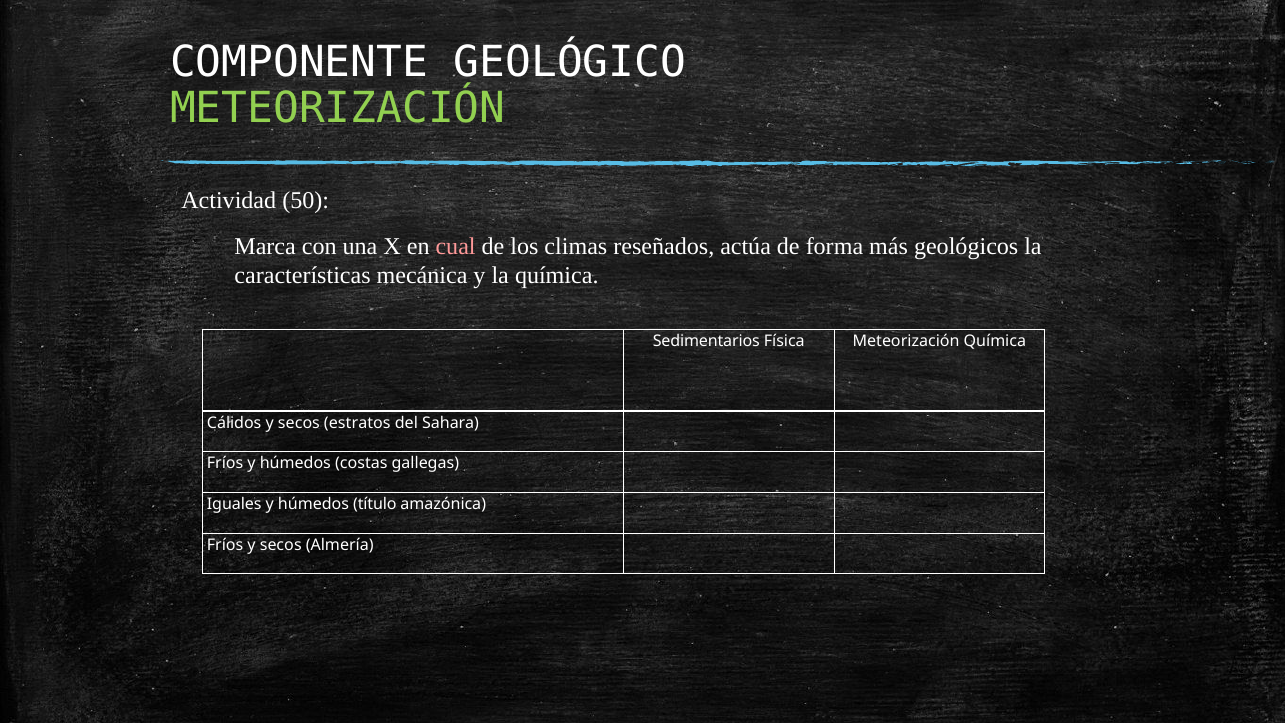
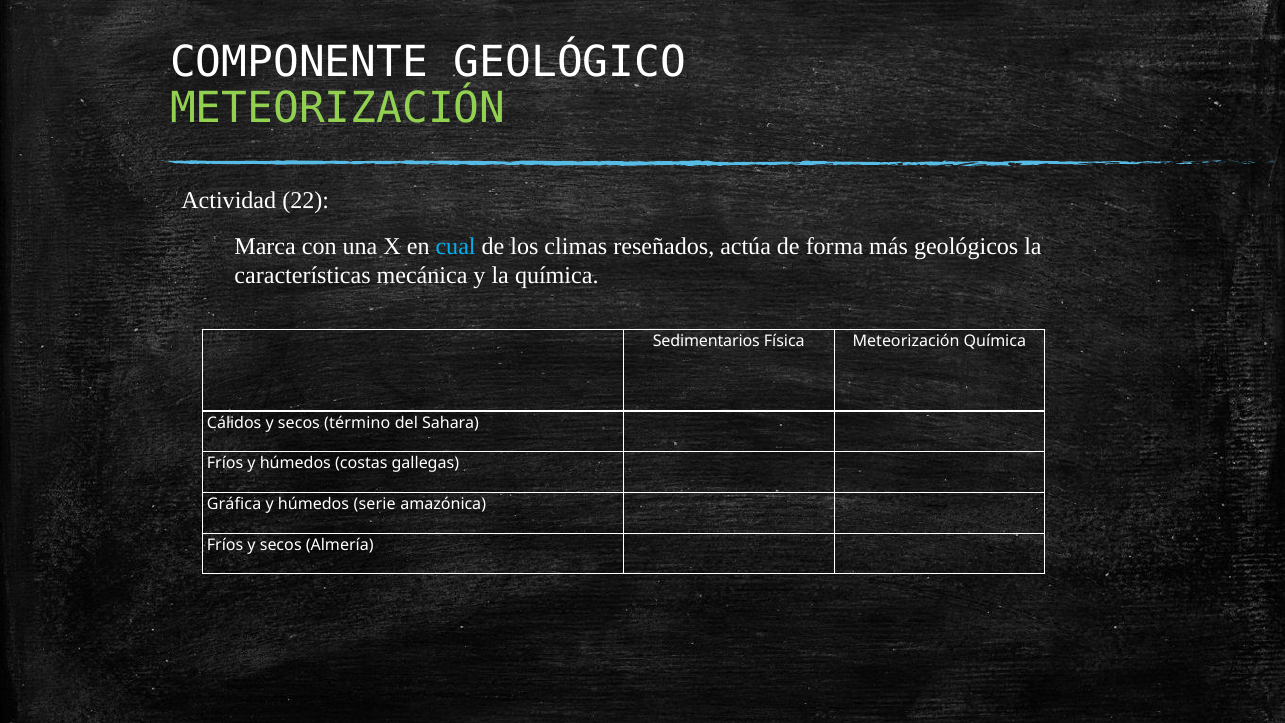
50: 50 -> 22 (306, 200)
cual colour: pink -> light blue (456, 247)
estratos: estratos -> término (357, 423)
Iguales: Iguales -> Gráfica (234, 504)
título: título -> serie (375, 504)
